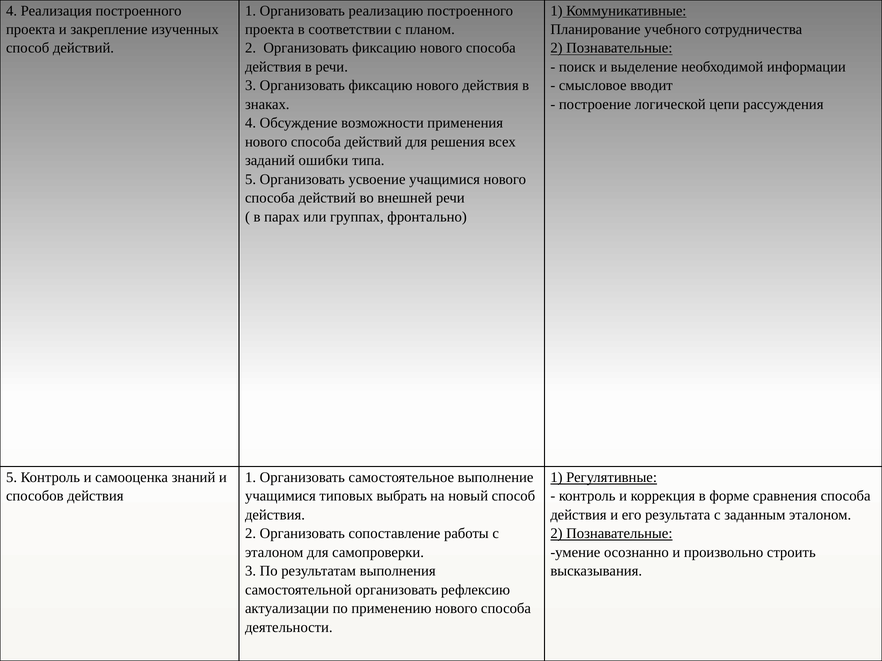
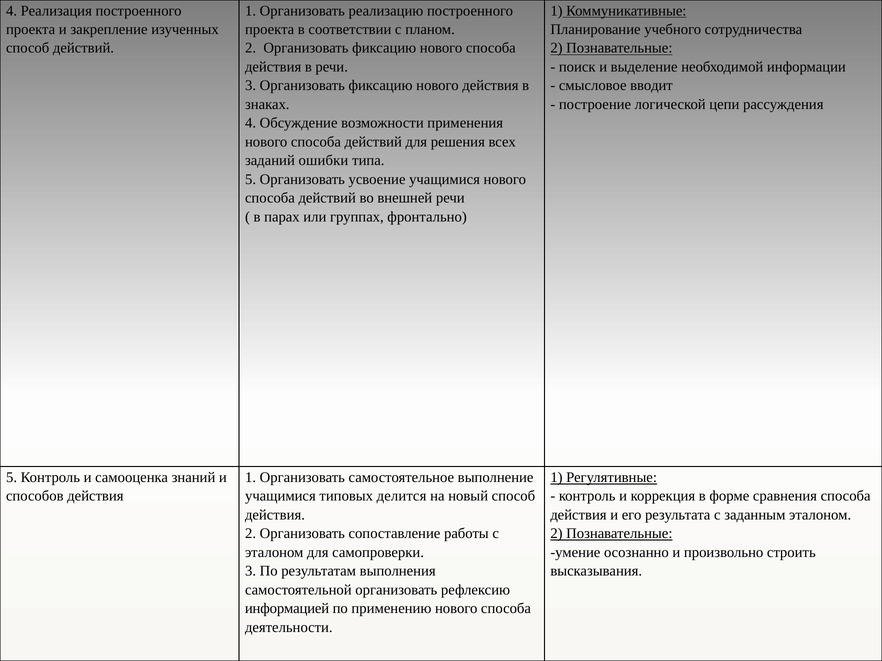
выбрать: выбрать -> делится (402, 497)
актуализации: актуализации -> информацией (287, 609)
